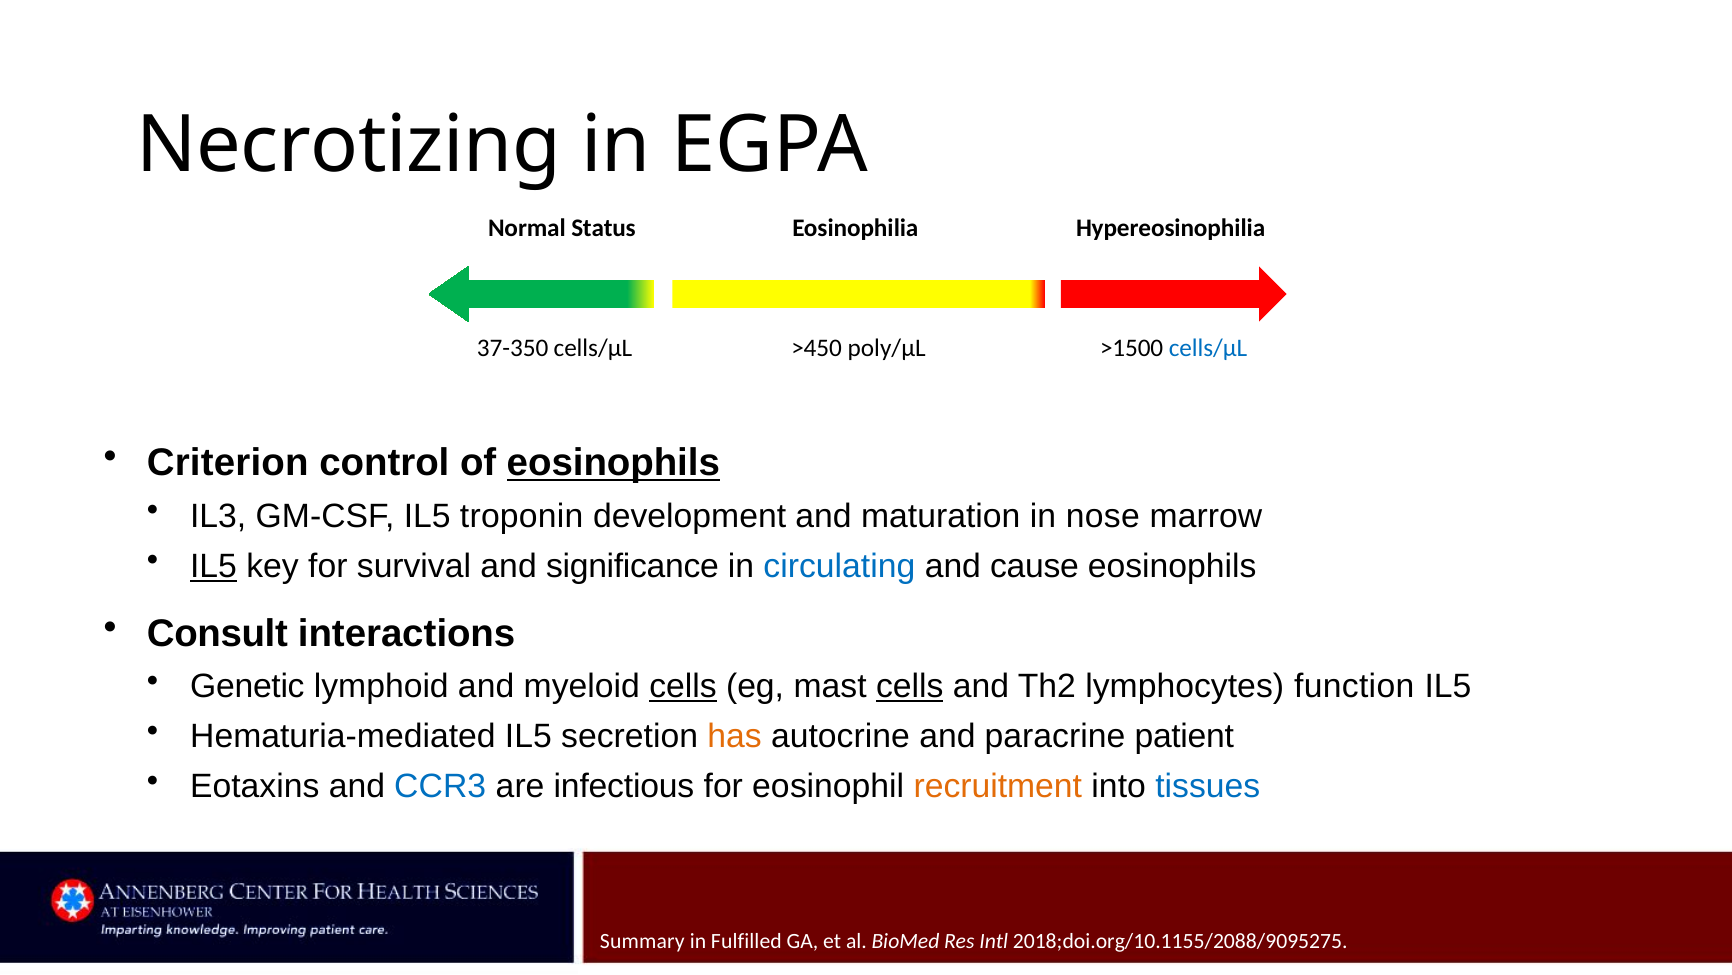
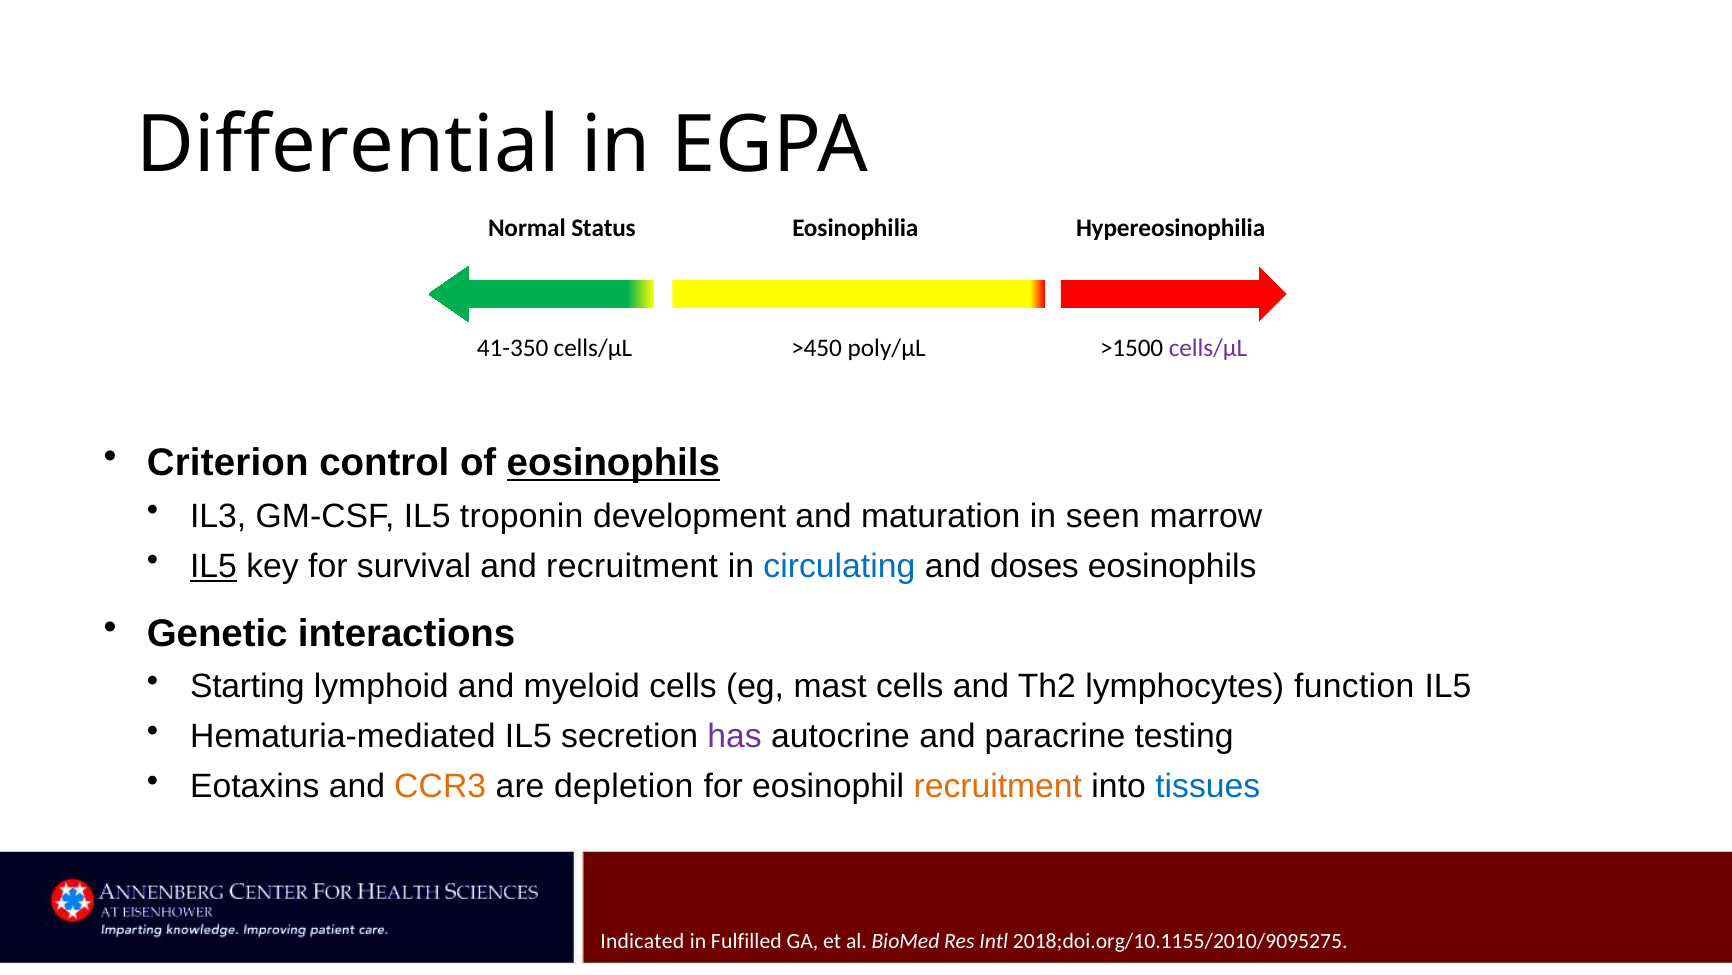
Necrotizing: Necrotizing -> Differential (348, 146)
37-350: 37-350 -> 41-350 (513, 348)
cells/µL colour: blue -> purple (1208, 348)
nose: nose -> seen (1103, 516)
and significance: significance -> recruitment (632, 566)
cause: cause -> doses (1034, 566)
Consult: Consult -> Genetic (217, 633)
Genetic: Genetic -> Starting (247, 686)
cells underline: present -> none (683, 686)
cells underline: present -> none (910, 686)
has colour: orange -> purple (735, 736)
patient: patient -> testing (1184, 736)
CCR3 colour: blue -> orange (440, 786)
infectious: infectious -> depletion (624, 786)
Summary: Summary -> Indicated (642, 940)
2018;doi.org/10.1155/2088/9095275: 2018;doi.org/10.1155/2088/9095275 -> 2018;doi.org/10.1155/2010/9095275 (1180, 940)
